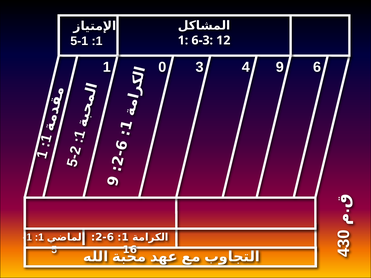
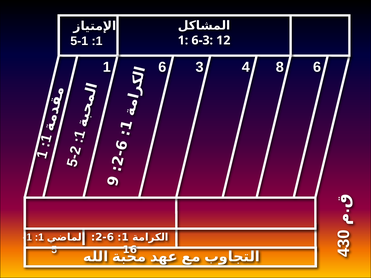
0: 0 -> 6 (162, 67)
4 9: 9 -> 8 (280, 67)
